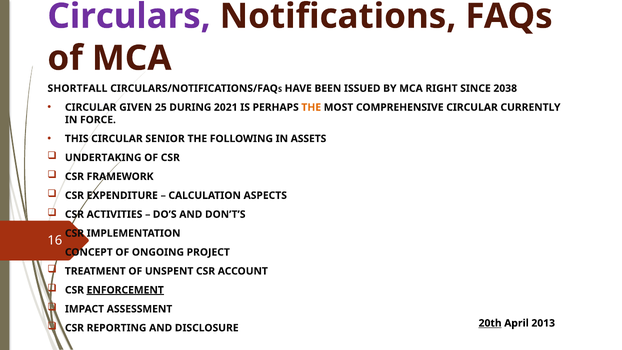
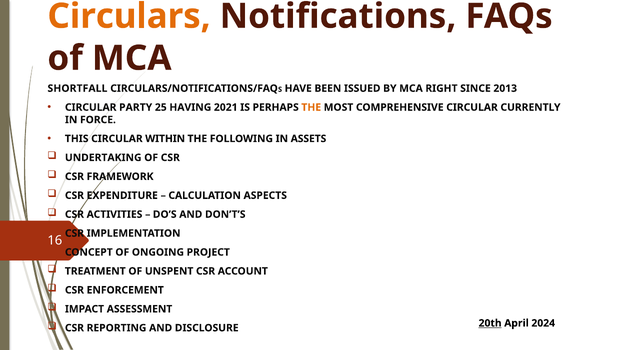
Circulars colour: purple -> orange (129, 16)
2038: 2038 -> 2013 (505, 88)
GIVEN: GIVEN -> PARTY (136, 107)
DURING: DURING -> HAVING (190, 107)
SENIOR: SENIOR -> WITHIN (165, 139)
ENFORCEMENT underline: present -> none (125, 290)
2013: 2013 -> 2024 (543, 323)
